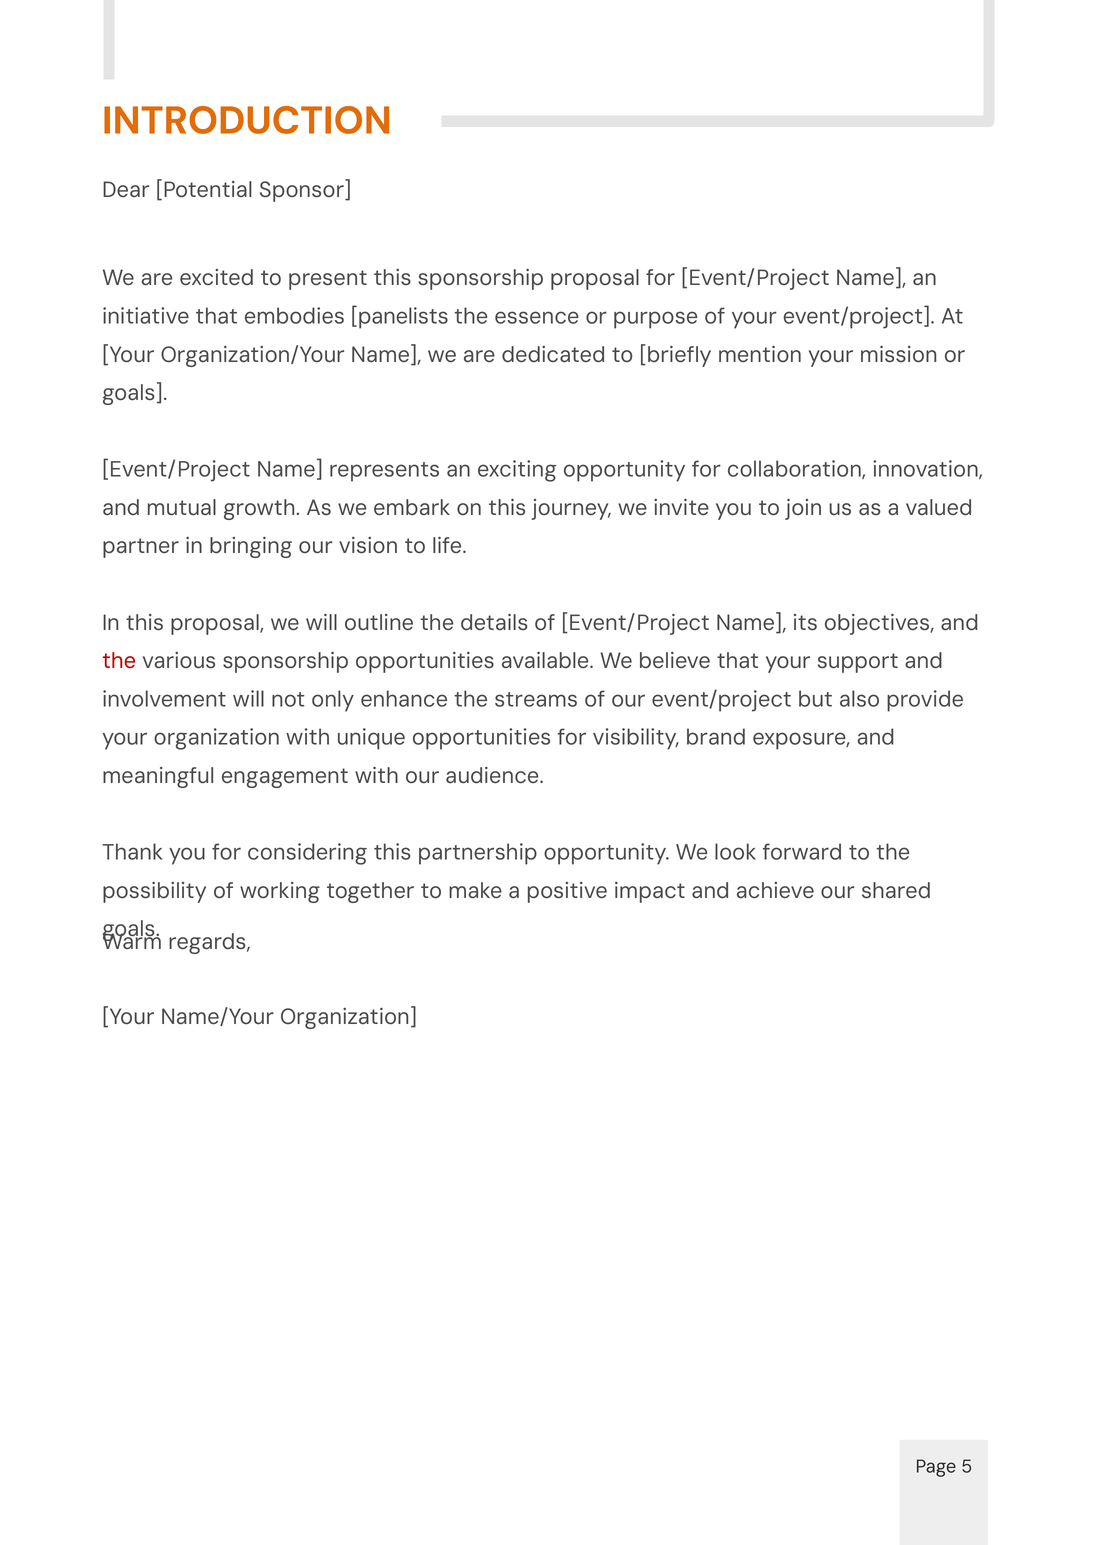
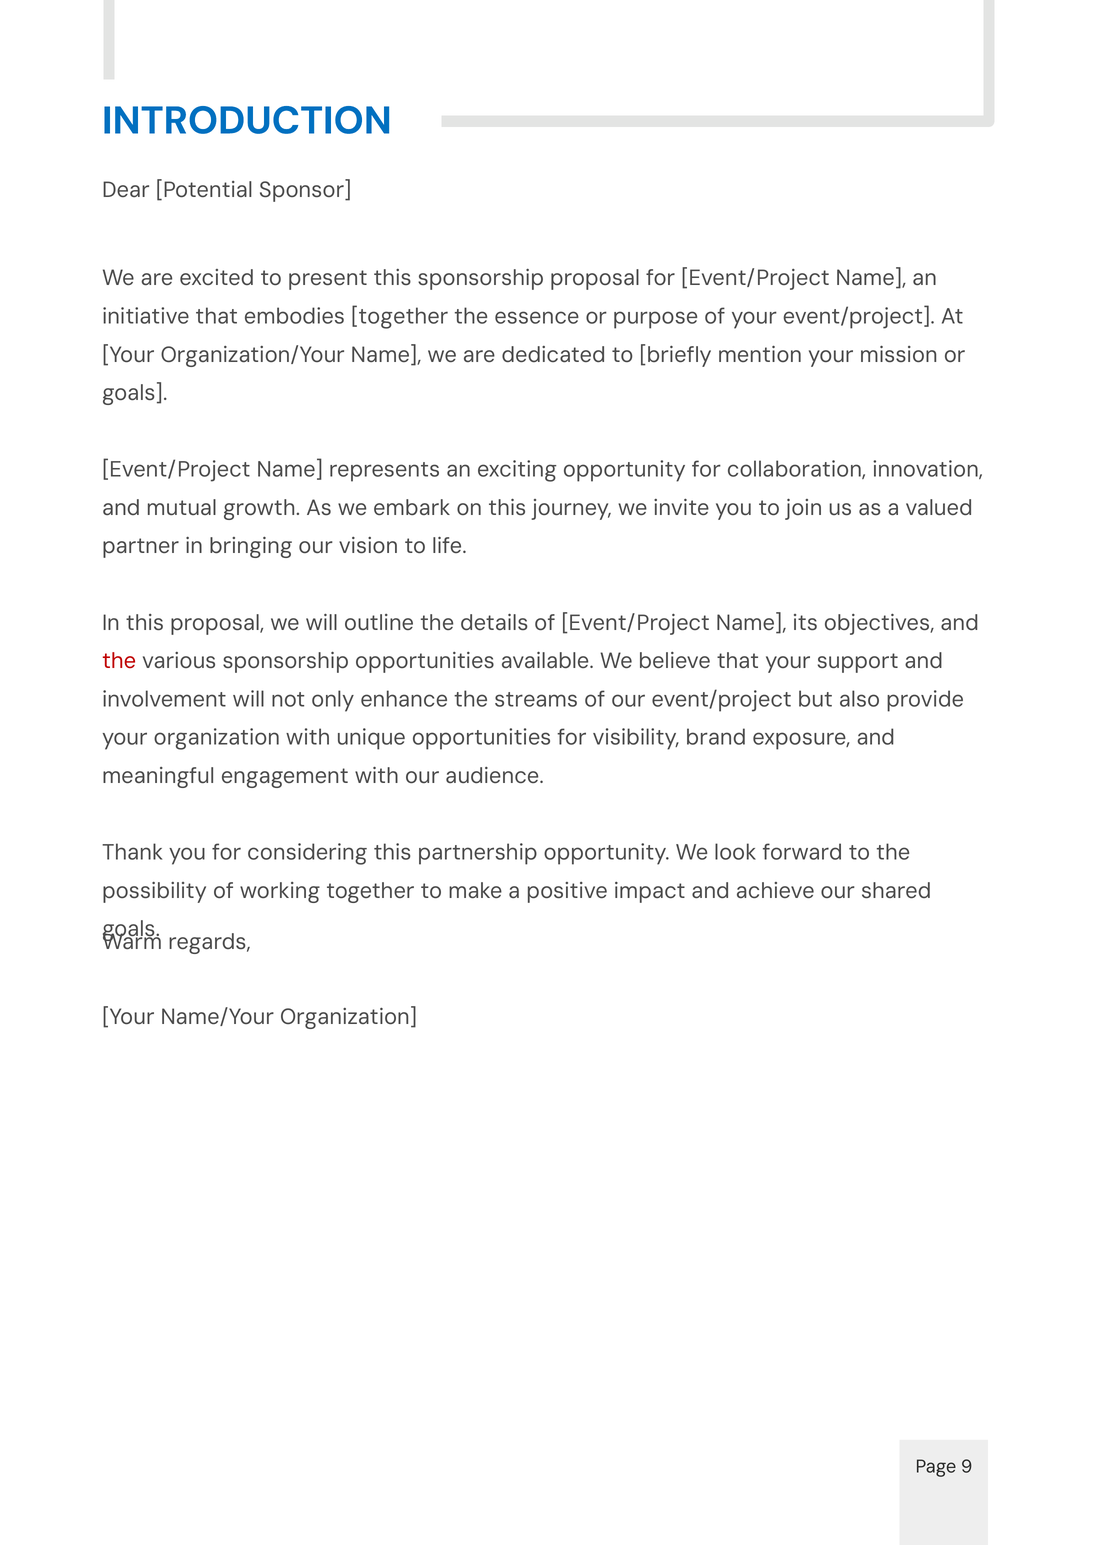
INTRODUCTION colour: orange -> blue (247, 121)
embodies panelists: panelists -> together (400, 317)
5: 5 -> 9 (967, 1468)
